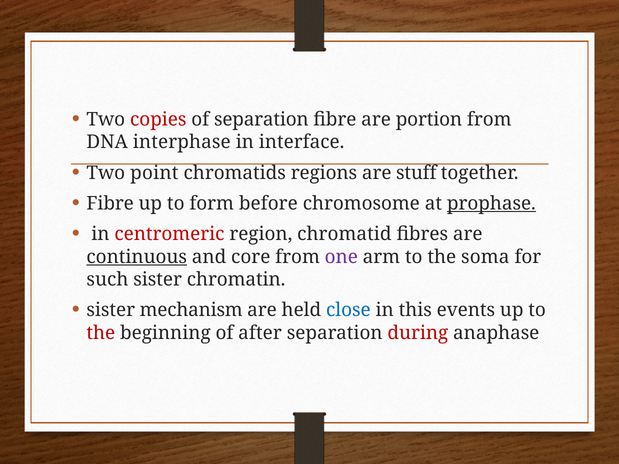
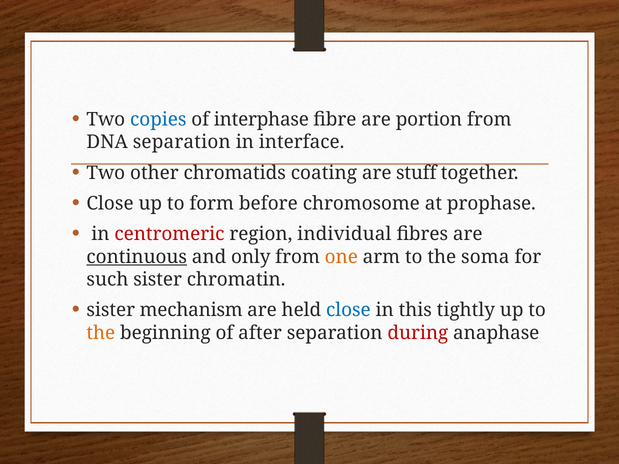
copies colour: red -> blue (158, 120)
of separation: separation -> interphase (261, 120)
DNA interphase: interphase -> separation (182, 142)
point: point -> other (154, 173)
regions: regions -> coating (324, 173)
Fibre: Fibre -> Close (110, 204)
prophase underline: present -> none (491, 204)
chromatid: chromatid -> individual (344, 234)
core: core -> only (251, 257)
one colour: purple -> orange (341, 257)
events: events -> tightly (466, 310)
the colour: red -> orange (101, 333)
